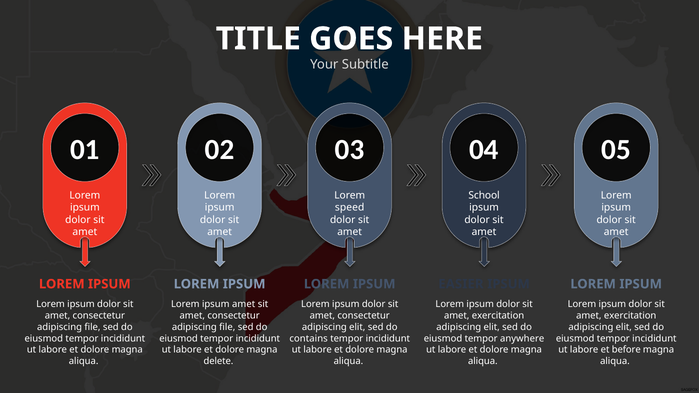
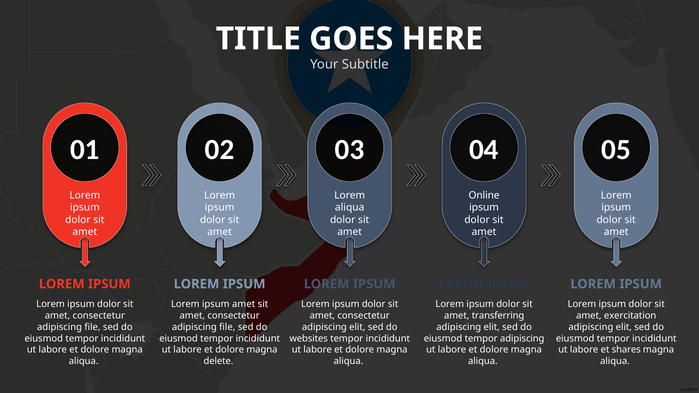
School: School -> Online (484, 195)
speed: speed -> aliqua (350, 208)
exercitation: exercitation -> transferring (498, 316)
contains: contains -> websites (309, 339)
tempor anywhere: anywhere -> adipiscing (522, 339)
before: before -> shares (626, 350)
